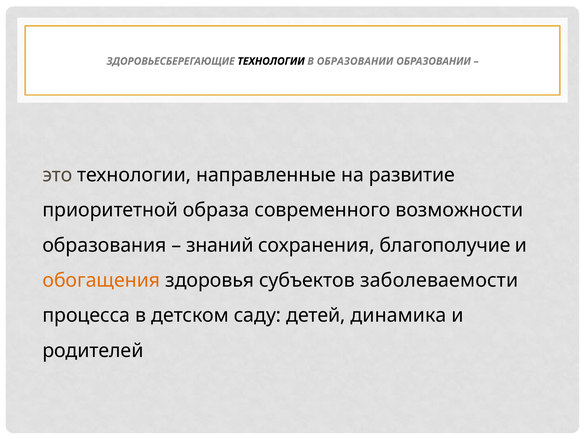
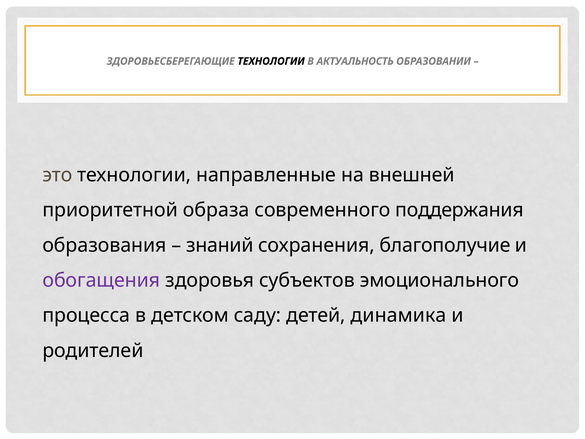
В ОБРАЗОВАНИИ: ОБРАЗОВАНИИ -> АКТУАЛЬНОСТЬ (355, 61)
развитие: развитие -> внешней (412, 175)
возможности: возможности -> поддержания (459, 210)
обогащения colour: orange -> purple (101, 280)
заболеваемости: заболеваемости -> эмоционального (439, 280)
